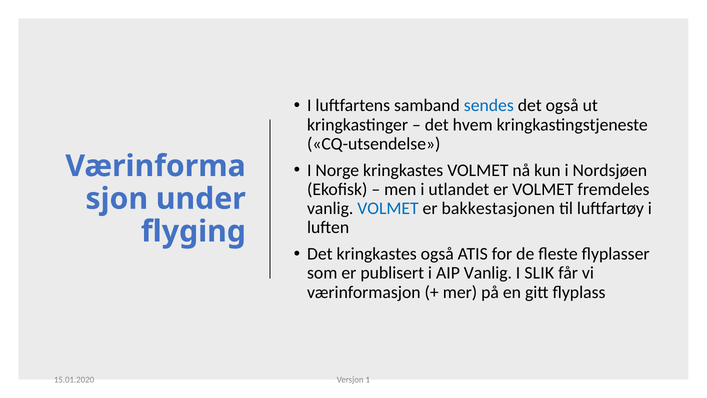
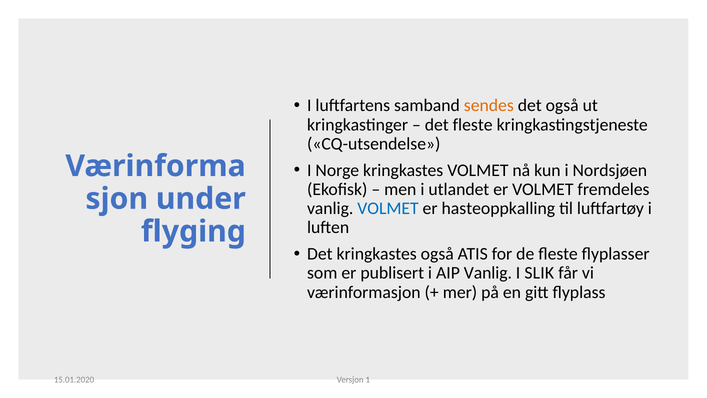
sendes colour: blue -> orange (489, 105)
det hvem: hvem -> fleste (473, 125)
bakkestasjonen: bakkestasjonen -> hasteoppkalling (498, 208)
